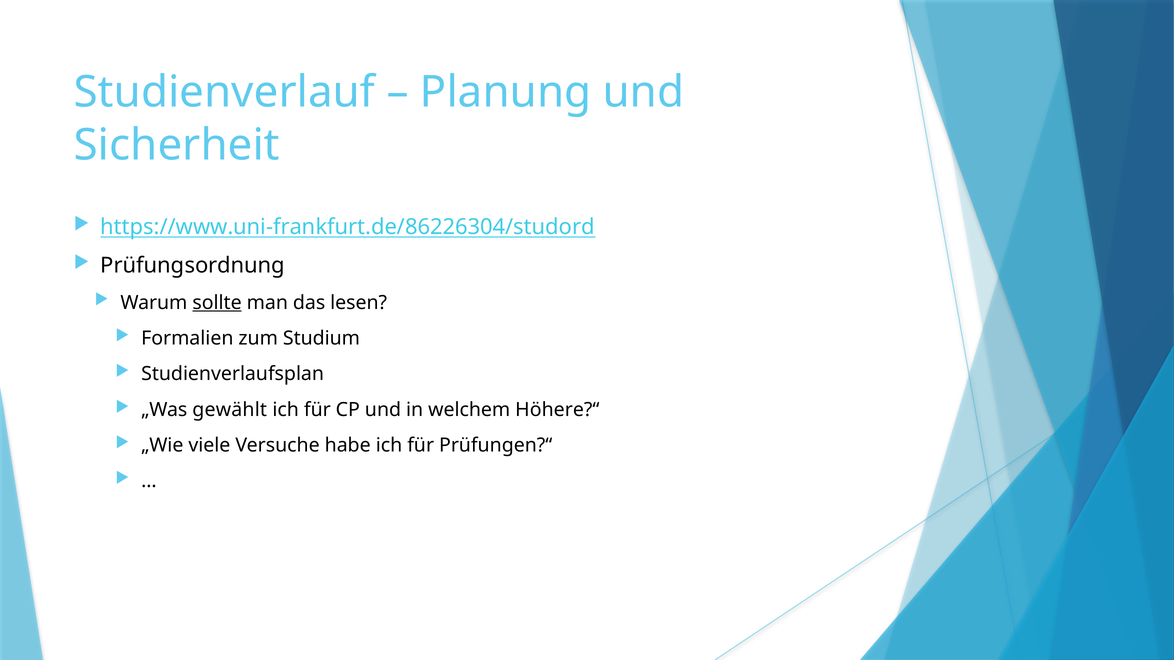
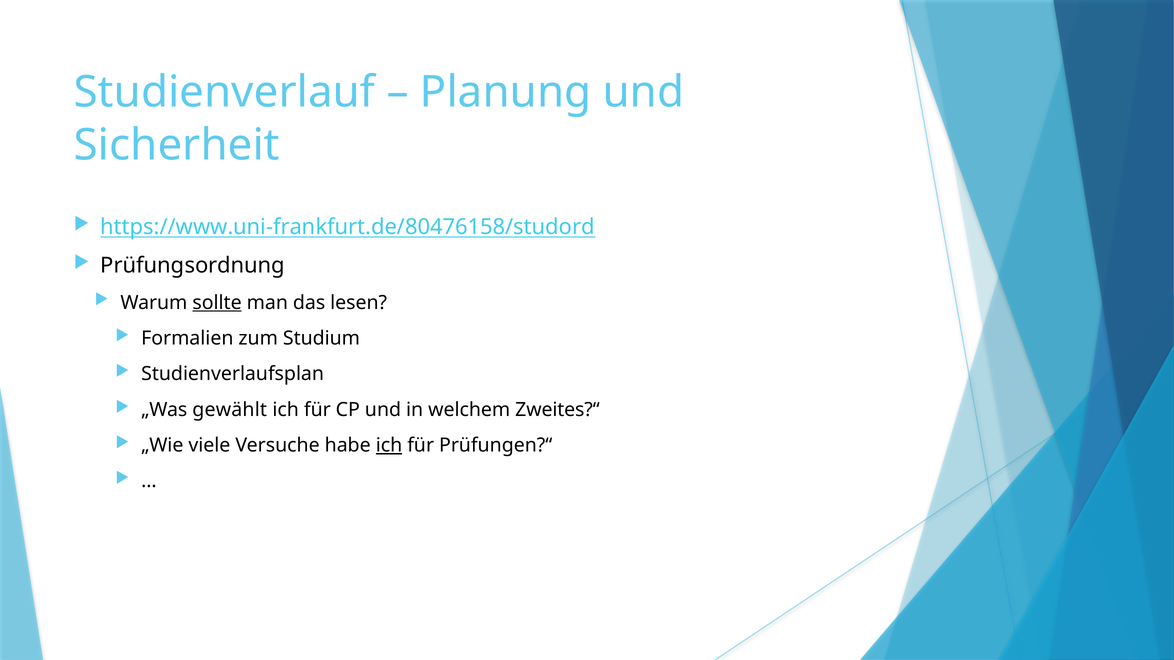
https://www.uni-frankfurt.de/86226304/studord: https://www.uni-frankfurt.de/86226304/studord -> https://www.uni-frankfurt.de/80476158/studord (348, 227)
Höhere?“: Höhere?“ -> Zweites?“ (557, 410)
ich underline: none -> present (389, 446)
